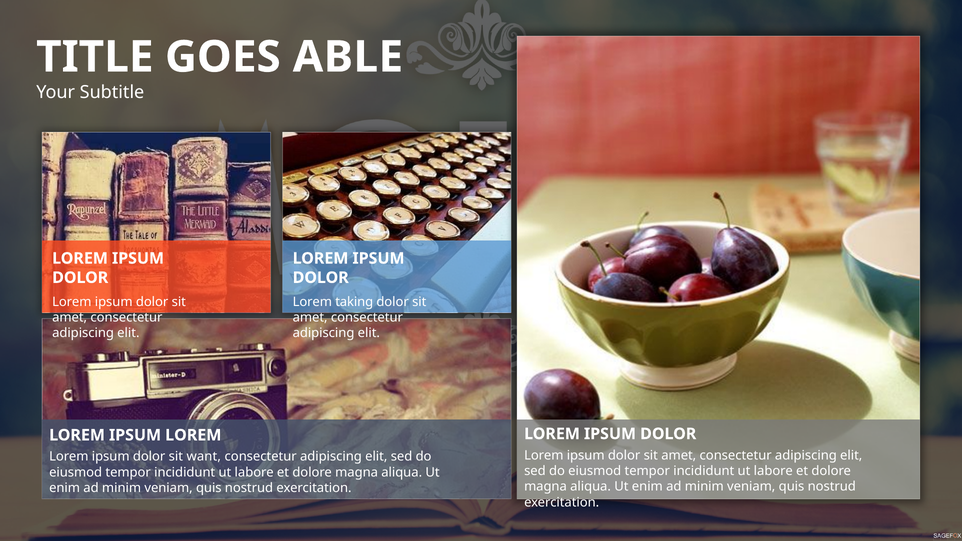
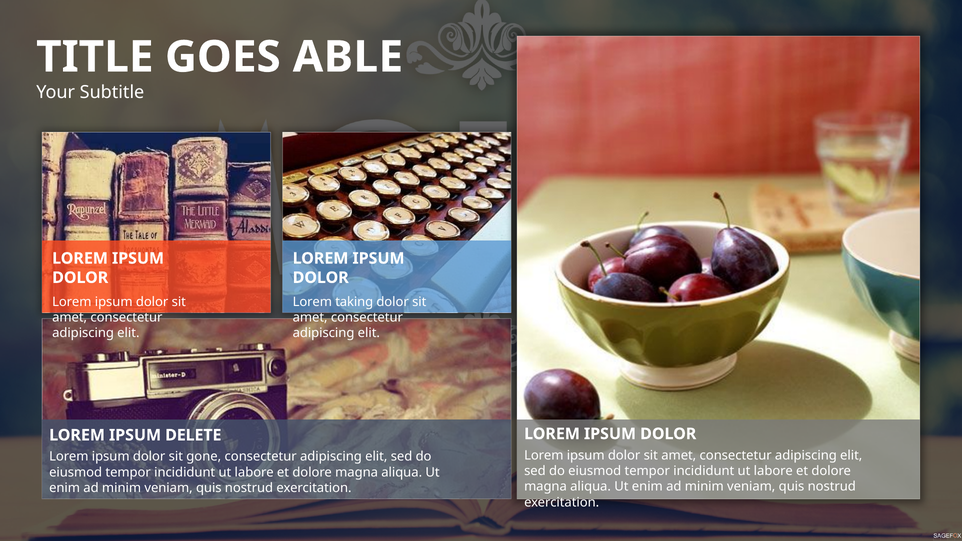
IPSUM LOREM: LOREM -> DELETE (193, 435)
want: want -> gone (204, 457)
